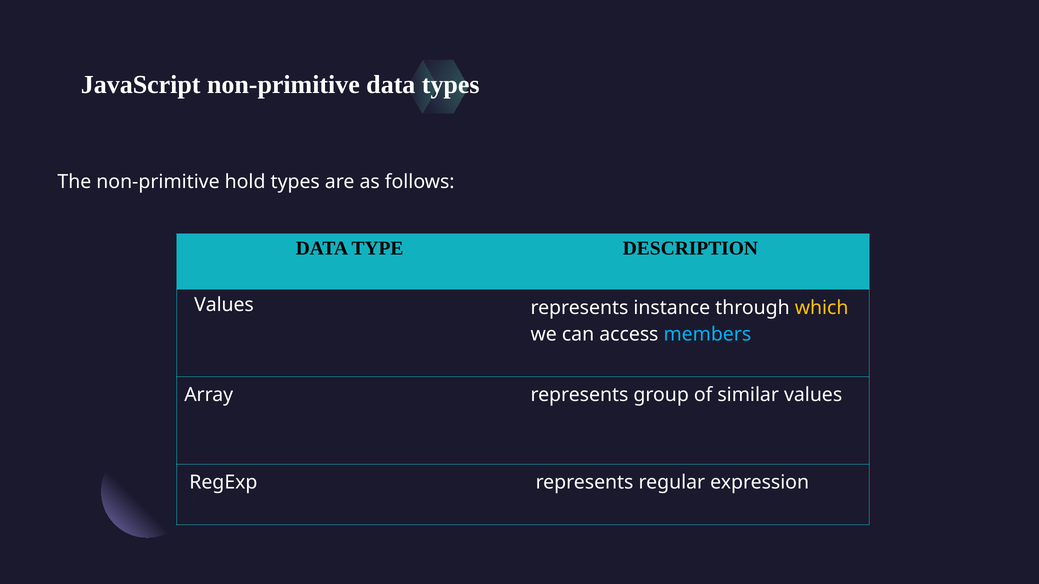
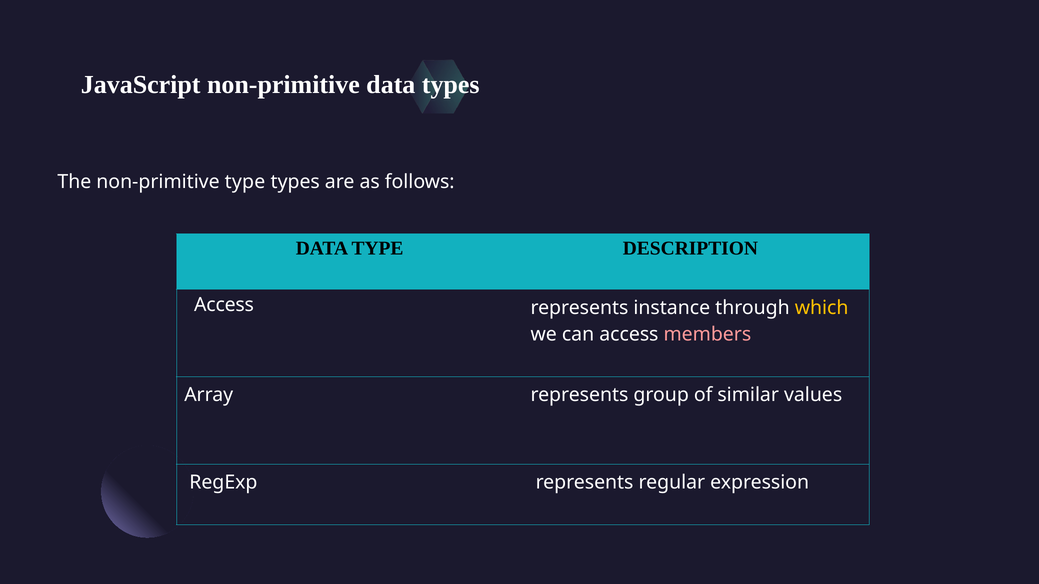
non-primitive hold: hold -> type (245, 182)
Values: Values -> Access (224, 305)
members colour: light blue -> pink (707, 334)
